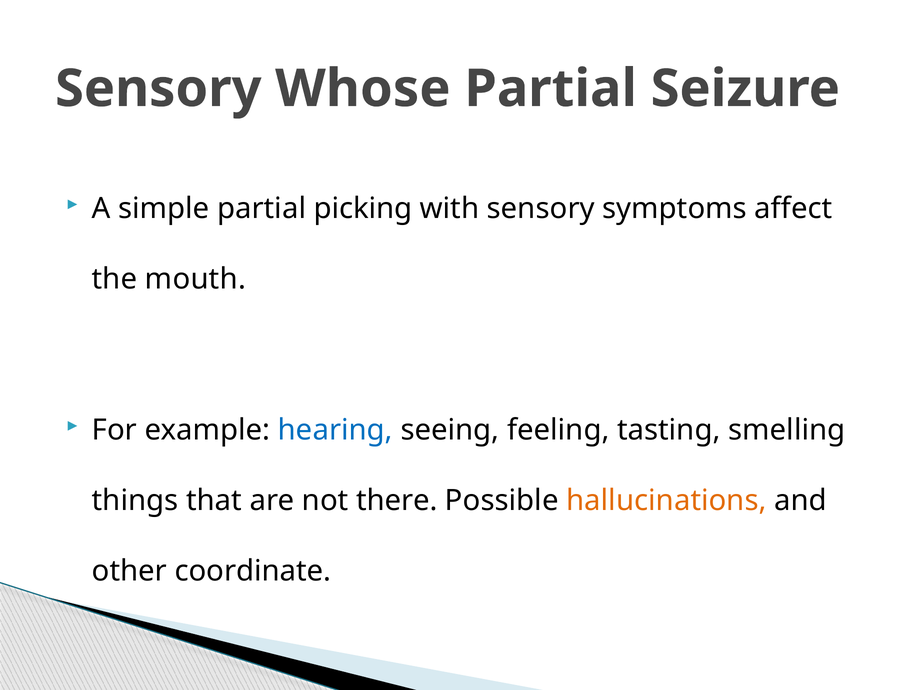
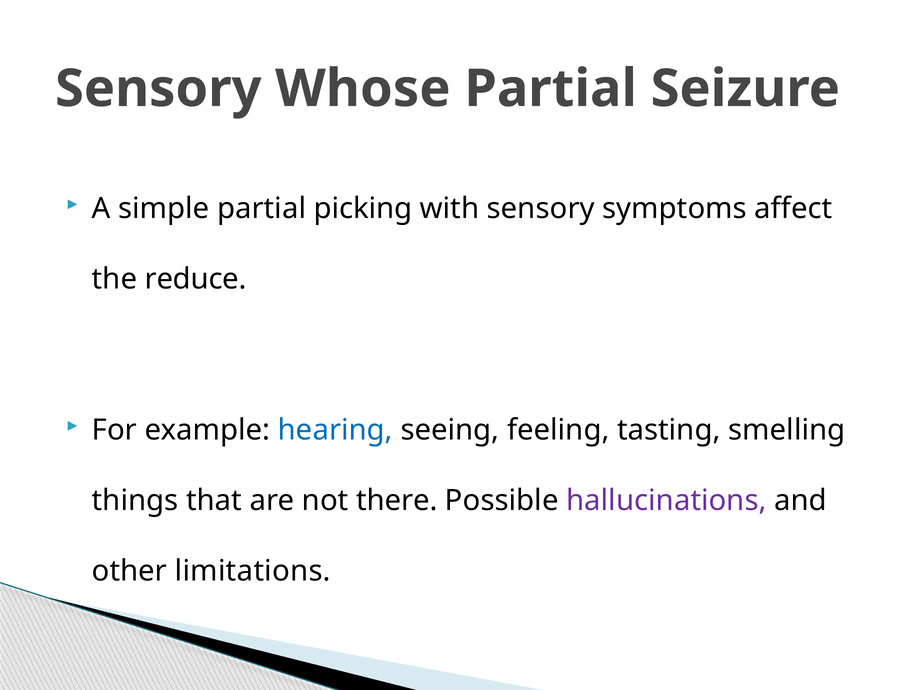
mouth: mouth -> reduce (196, 279)
hallucinations colour: orange -> purple (666, 501)
coordinate: coordinate -> limitations (253, 571)
